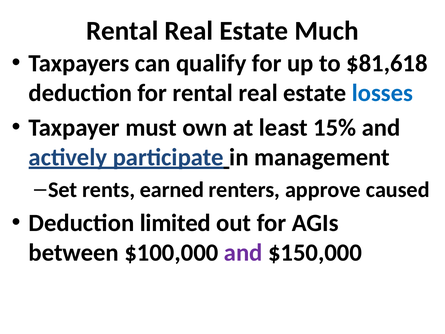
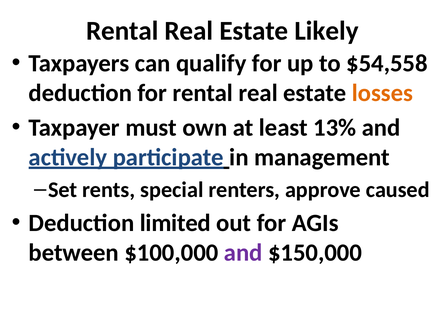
Much: Much -> Likely (327, 31)
$81,618: $81,618 -> $54,558 (387, 63)
losses colour: blue -> orange (382, 93)
15%: 15% -> 13% (335, 128)
earned: earned -> special (172, 190)
